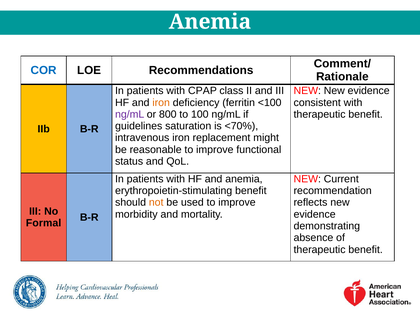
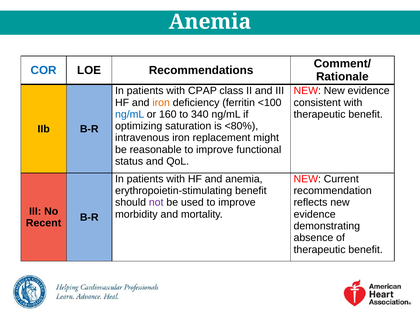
ng/mL colour: purple -> blue (130, 114)
800: 800 -> 160 (168, 114)
100: 100 -> 340 (200, 114)
guidelines: guidelines -> optimizing (139, 126)
<70%: <70% -> <80% (241, 126)
not colour: orange -> purple (156, 203)
Formal: Formal -> Recent (44, 223)
